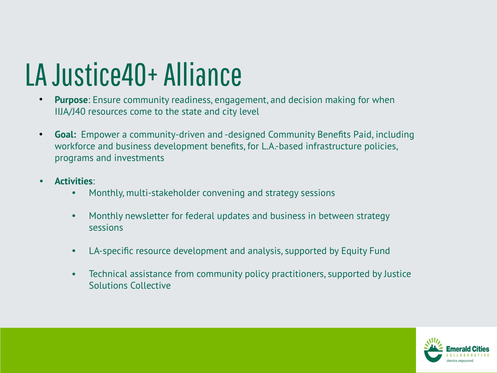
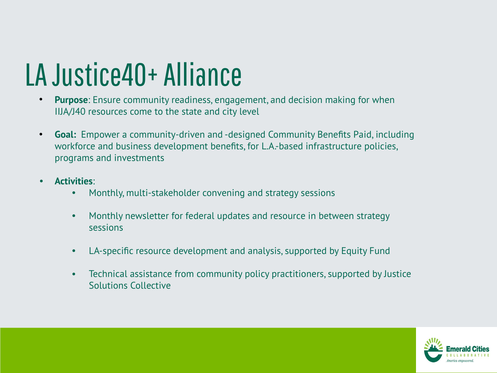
updates and business: business -> resource (288, 216)
